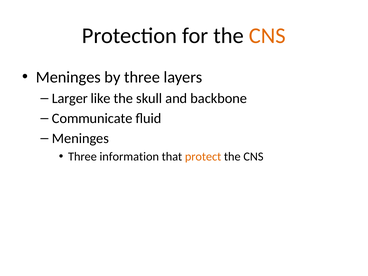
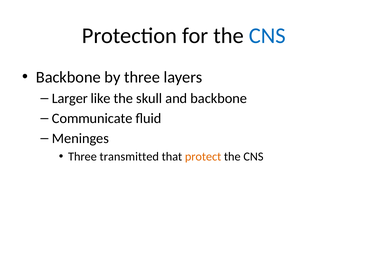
CNS colour: orange -> blue (267, 36)
Meninges: Meninges -> Backbone (68, 77)
information: information -> transmitted (129, 157)
